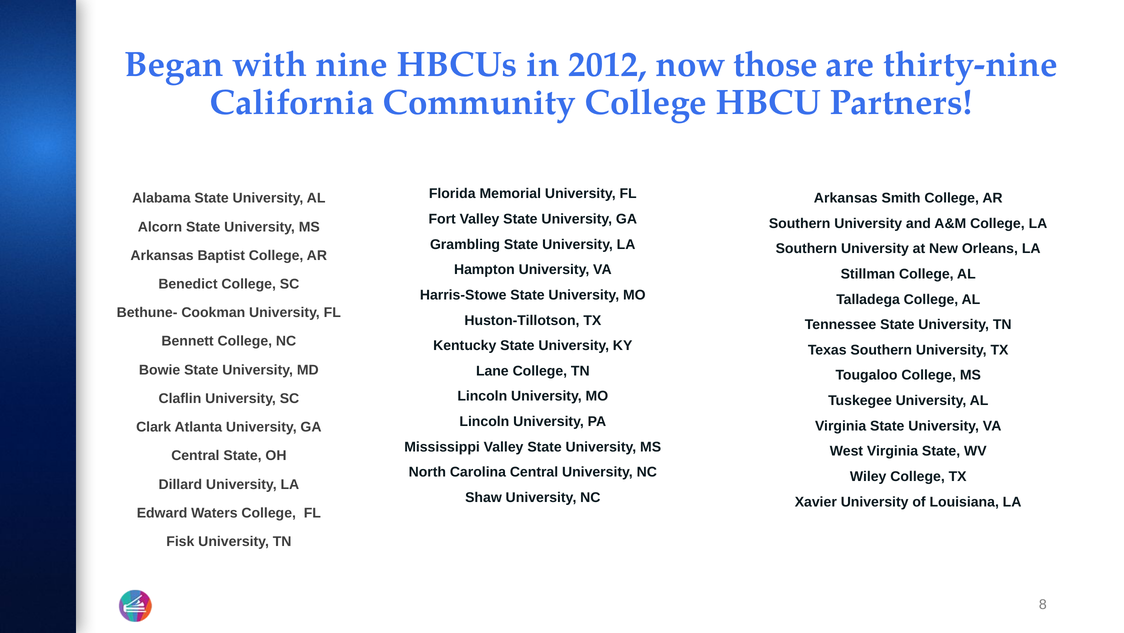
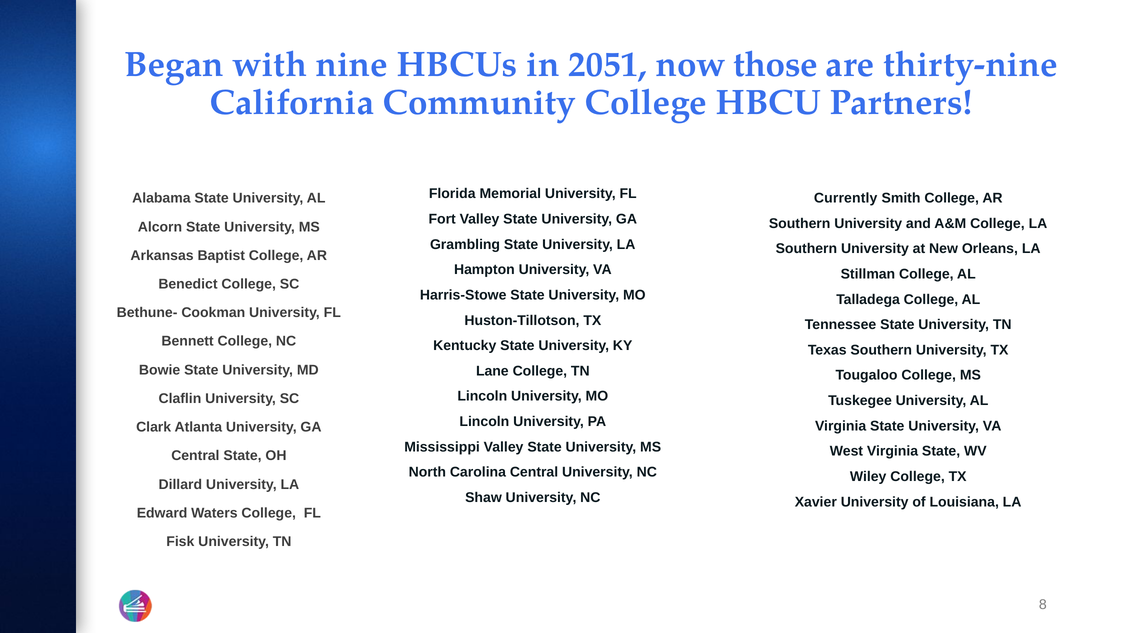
2012: 2012 -> 2051 (608, 65)
Arkansas: Arkansas -> Currently (846, 198)
